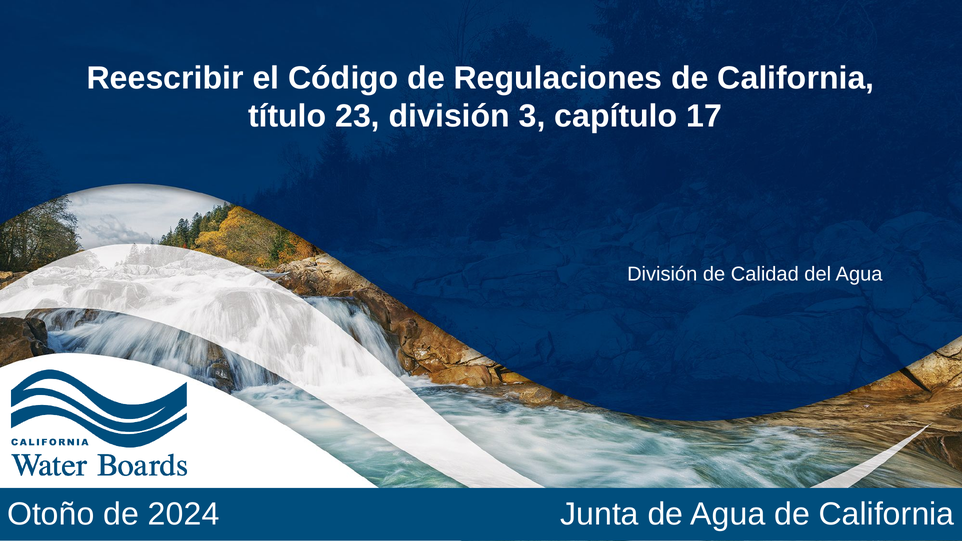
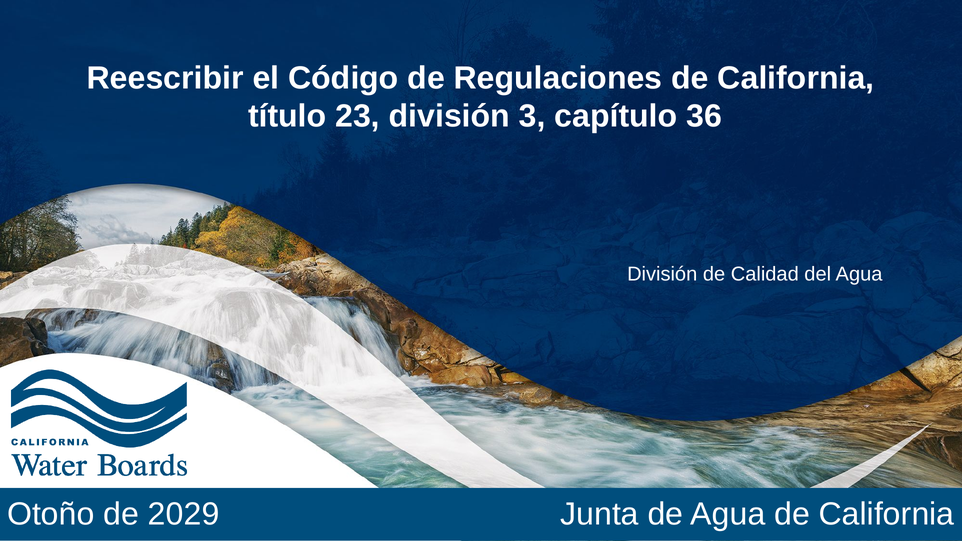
17: 17 -> 36 (704, 116)
2024: 2024 -> 2029 (184, 514)
